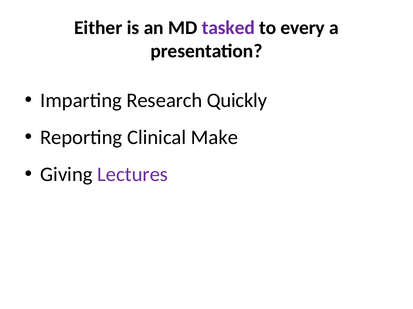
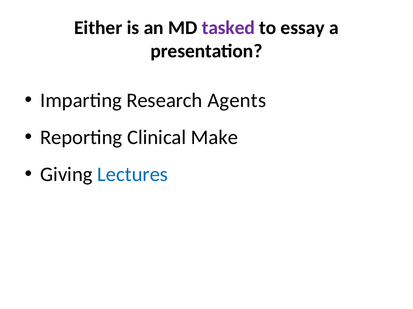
every: every -> essay (303, 28)
Quickly: Quickly -> Agents (237, 101)
Lectures colour: purple -> blue (133, 175)
